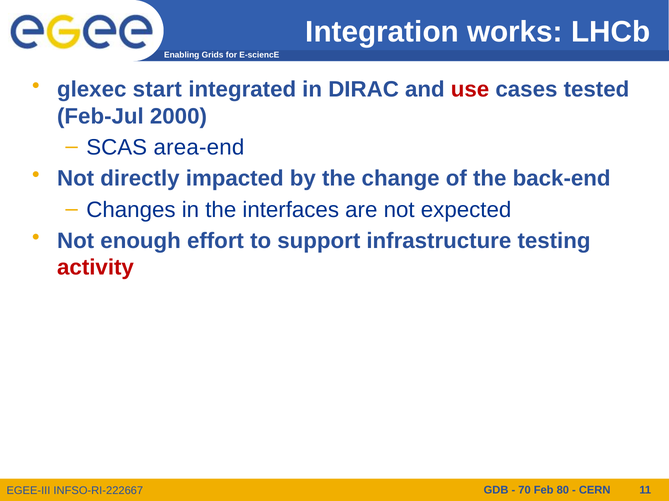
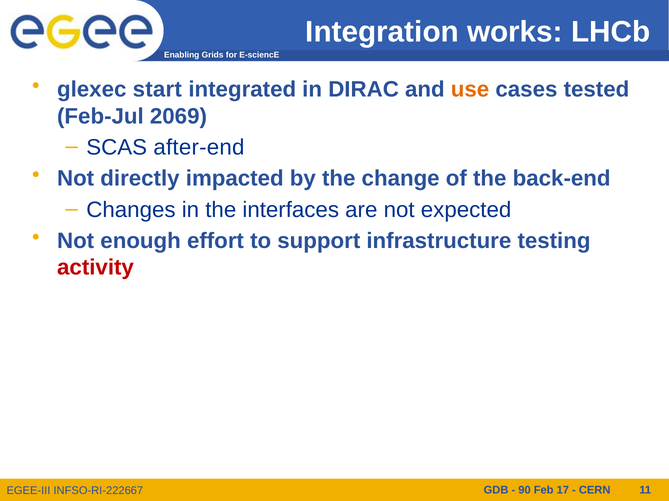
use colour: red -> orange (470, 90)
2000: 2000 -> 2069 (178, 116)
area-end: area-end -> after-end (199, 148)
70: 70 -> 90 (525, 491)
80: 80 -> 17 (563, 491)
